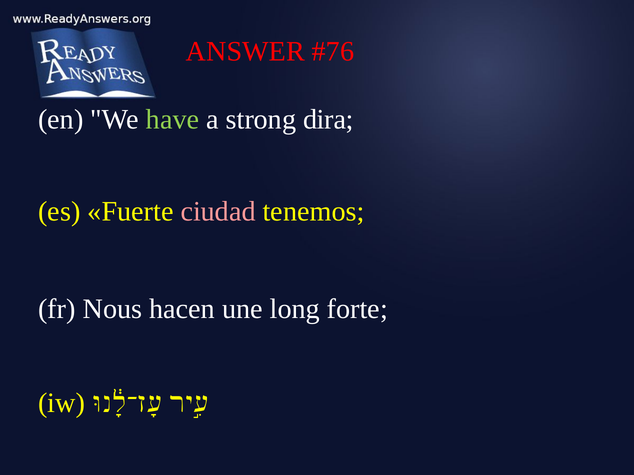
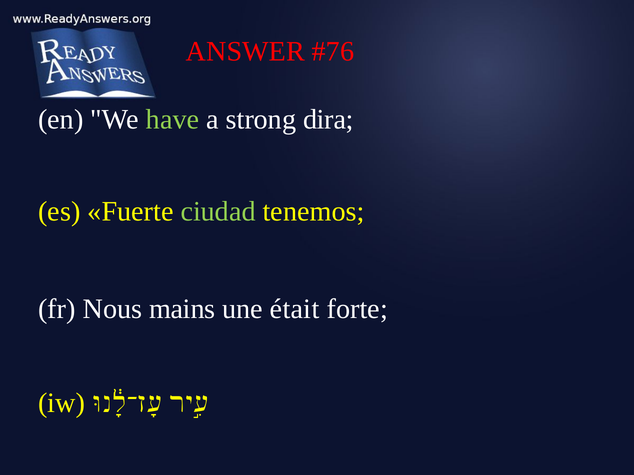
ciudad colour: pink -> light green (218, 212)
hacen: hacen -> mains (182, 309)
long: long -> était (295, 309)
